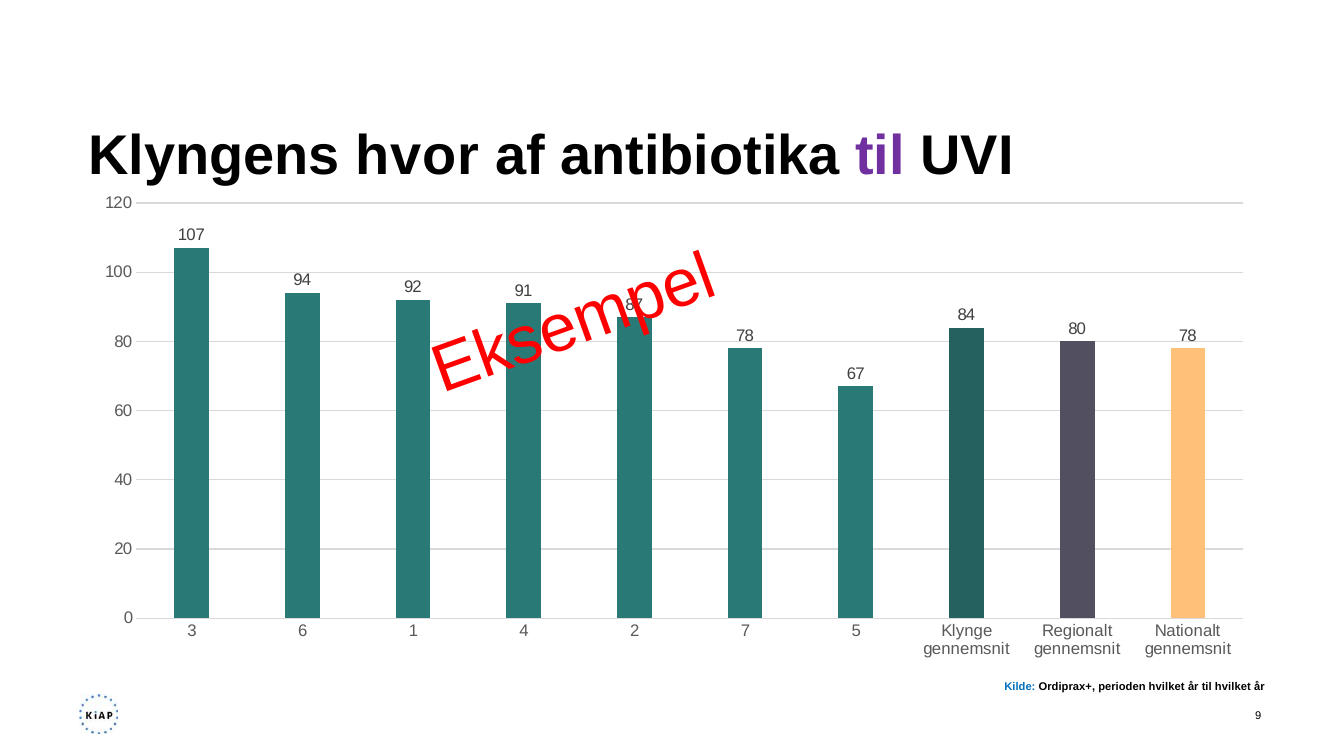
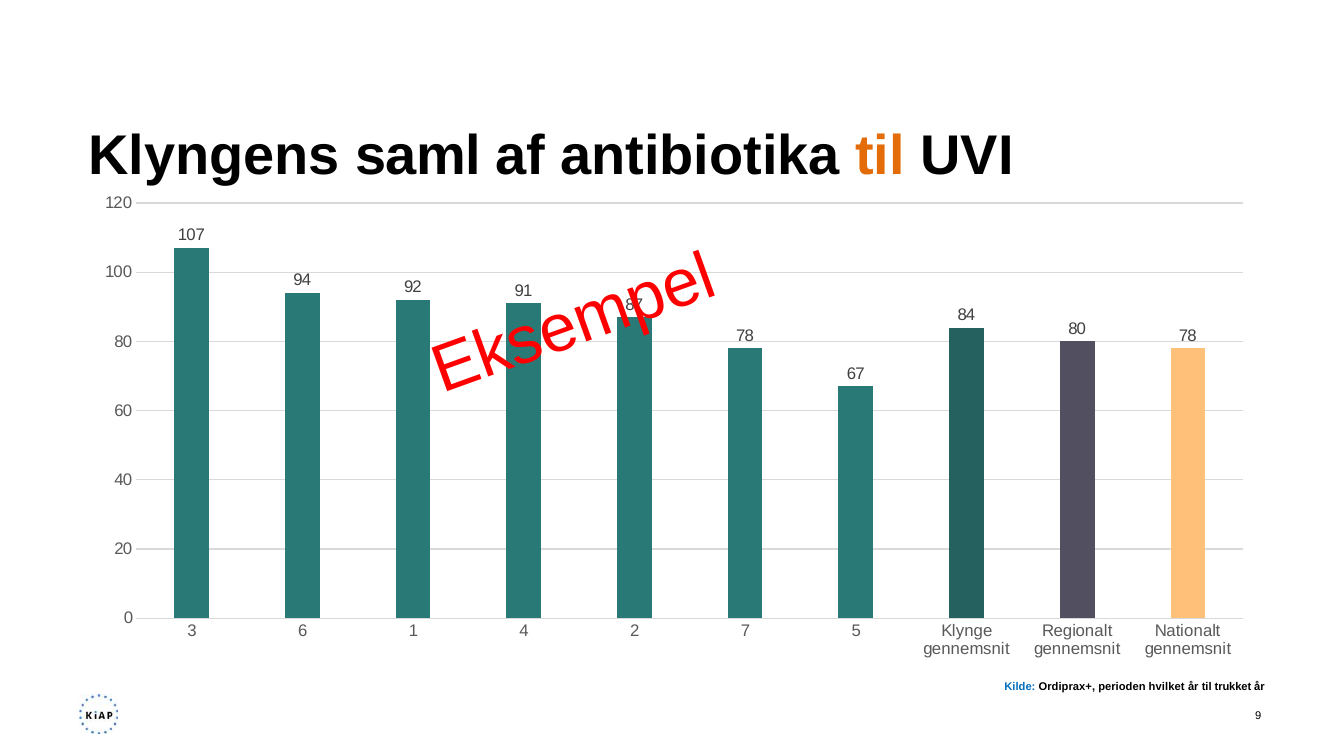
hvor: hvor -> saml (418, 156)
til colour: purple -> orange (880, 156)
til hvilket: hvilket -> trukket (1233, 687)
